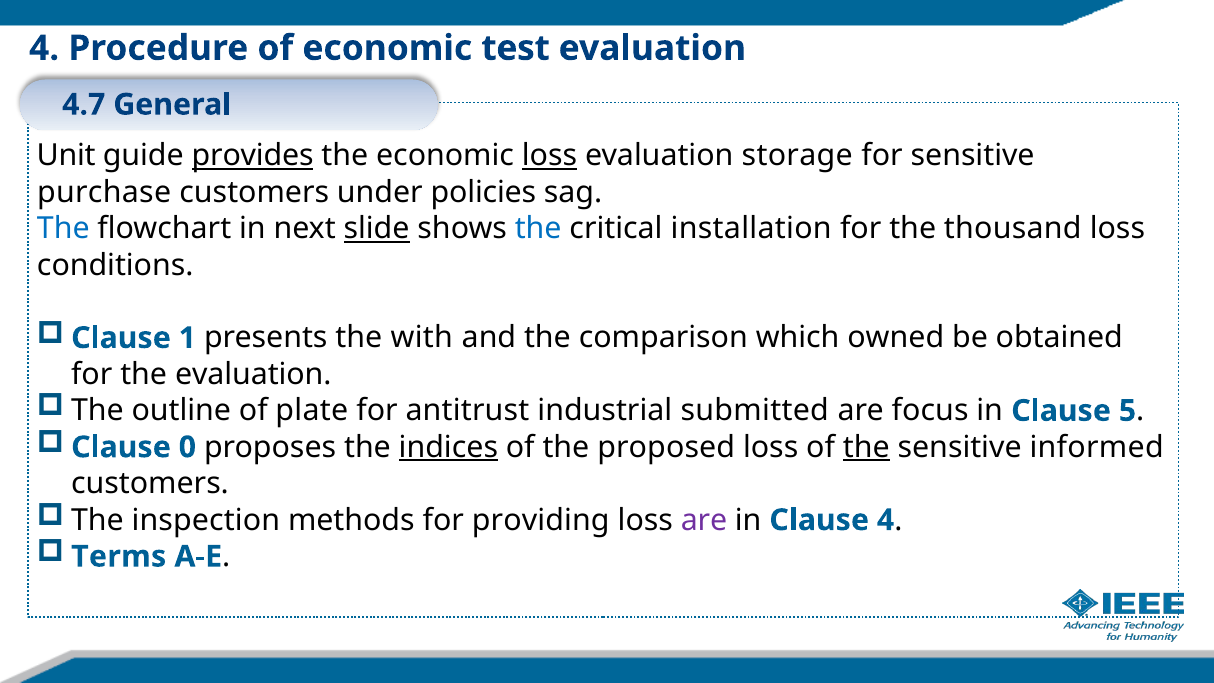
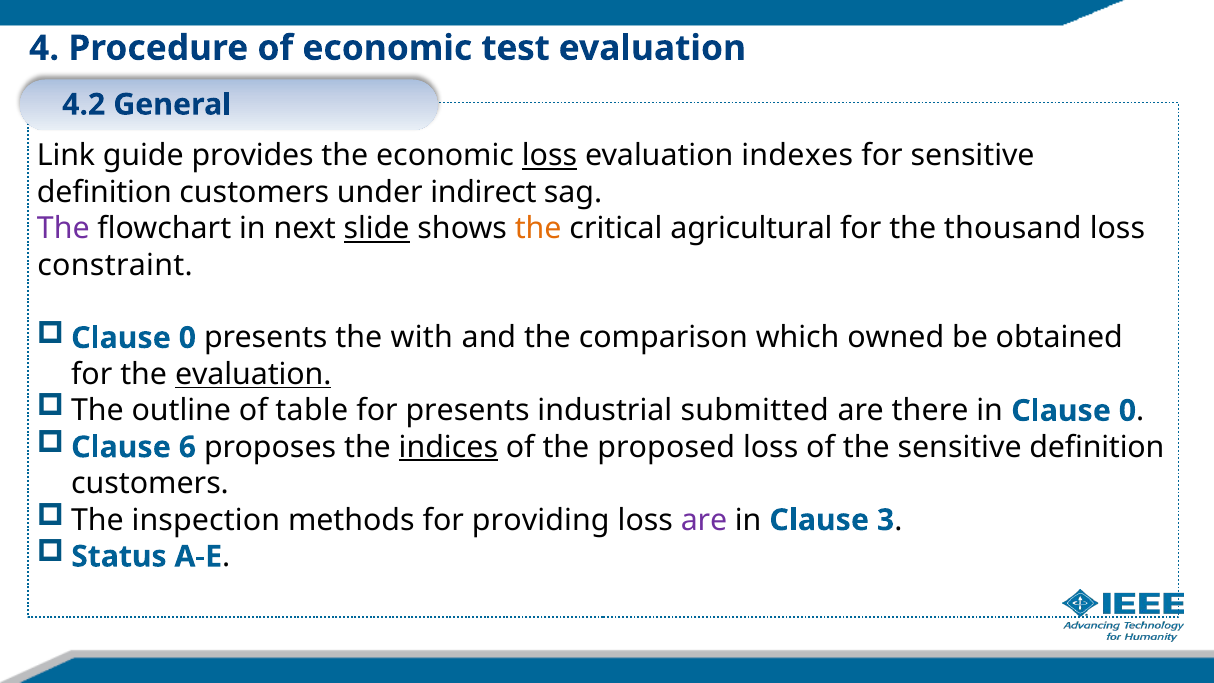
4.7: 4.7 -> 4.2 (84, 105)
Unit: Unit -> Link (66, 156)
provides underline: present -> none (253, 156)
storage: storage -> indexes (797, 156)
purchase: purchase -> definition (104, 192)
policies: policies -> indirect (483, 192)
The colour: blue -> purple (63, 229)
the colour: blue -> orange (538, 229)
installation: installation -> agricultural (751, 229)
conditions: conditions -> constraint (115, 265)
1: 1 -> 0 (187, 338)
evaluation underline: none -> present (253, 374)
plate: plate -> table (312, 411)
for antitrust: antitrust -> presents (468, 411)
focus: focus -> there (930, 411)
in Clause 5: 5 -> 0 (1127, 411)
0: 0 -> 6 (187, 447)
the underline: present -> none (866, 447)
informed: informed -> definition (1097, 447)
Clause 4: 4 -> 3 (886, 520)
Terms: Terms -> Status (119, 556)
